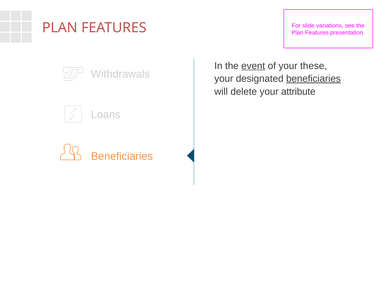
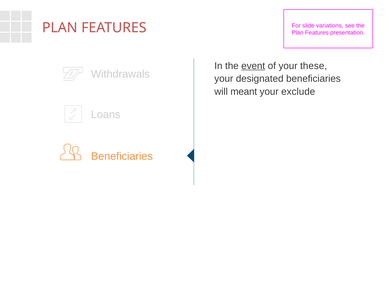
beneficiaries underline: present -> none (313, 79)
delete: delete -> meant (244, 91)
attribute: attribute -> exclude (298, 91)
